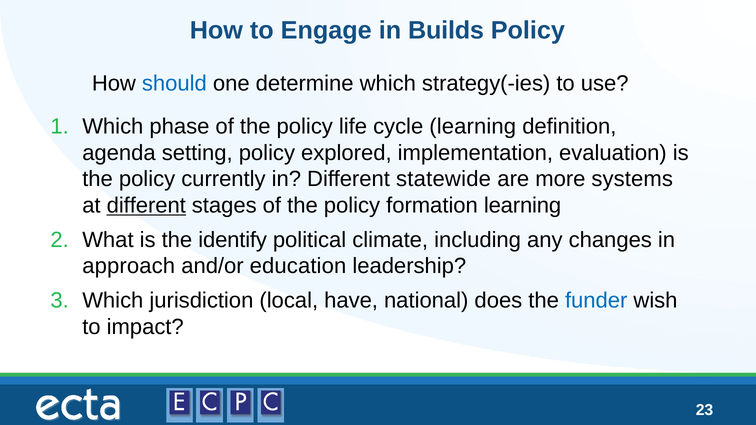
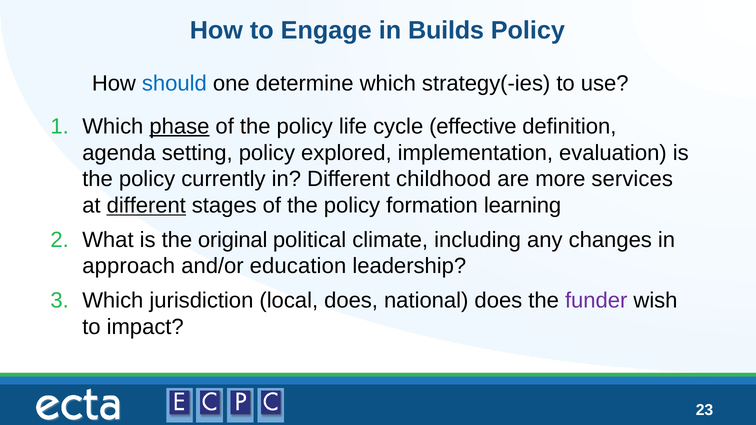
phase underline: none -> present (179, 126)
cycle learning: learning -> effective (473, 126)
statewide: statewide -> childhood (444, 179)
systems: systems -> services (632, 179)
identify: identify -> original (233, 240)
local have: have -> does (351, 301)
funder colour: blue -> purple (596, 301)
